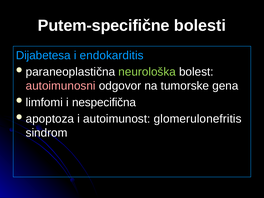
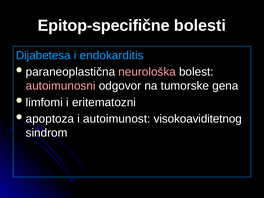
Putem-specifične: Putem-specifične -> Epitop-specifične (104, 26)
neurološka colour: light green -> pink (147, 72)
nespecifična: nespecifična -> eritematozni (104, 102)
glomerulonefritis: glomerulonefritis -> visokoaviditetnog (198, 119)
